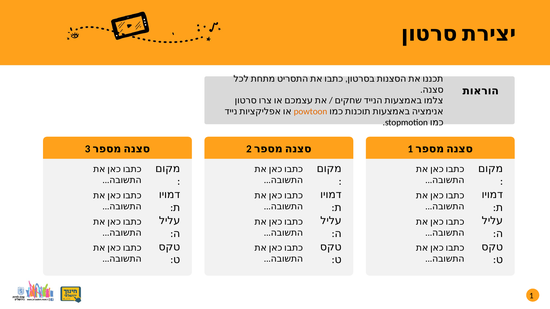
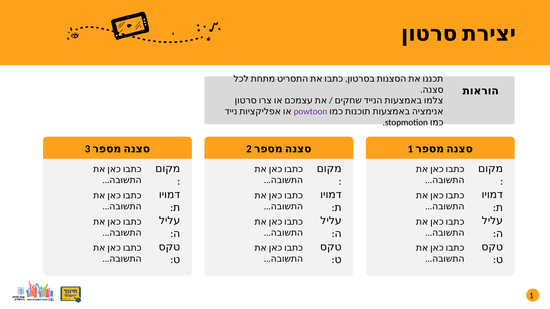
powtoon colour: orange -> purple (310, 112)
